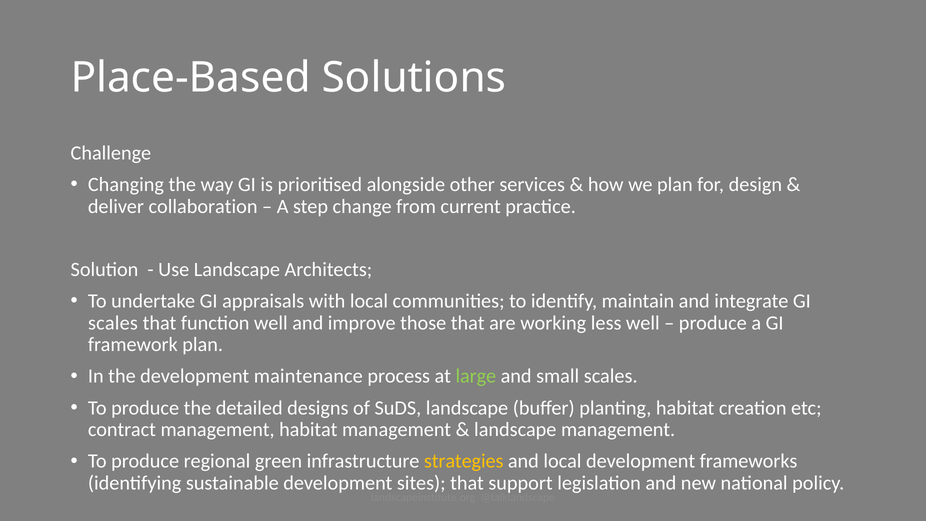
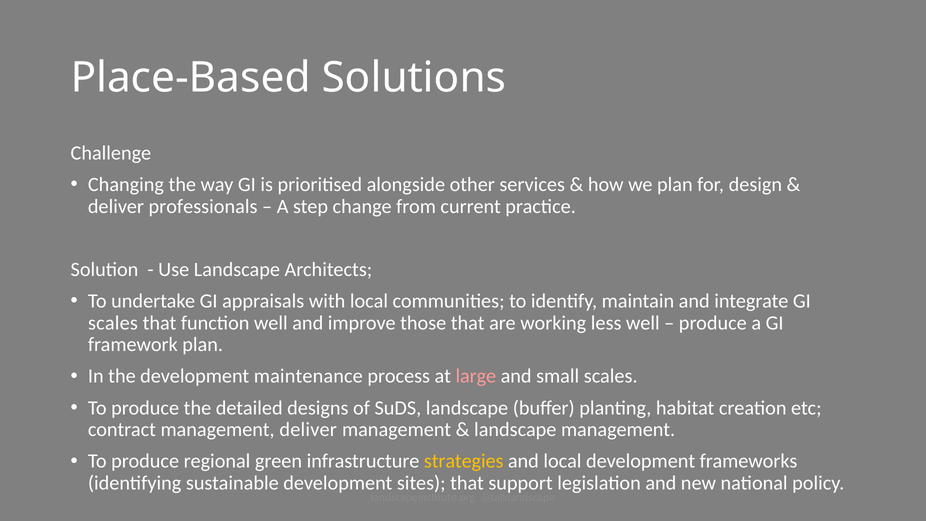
collaboration: collaboration -> professionals (203, 206)
large colour: light green -> pink (476, 376)
management habitat: habitat -> deliver (308, 430)
